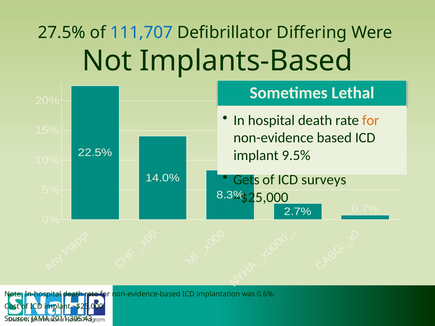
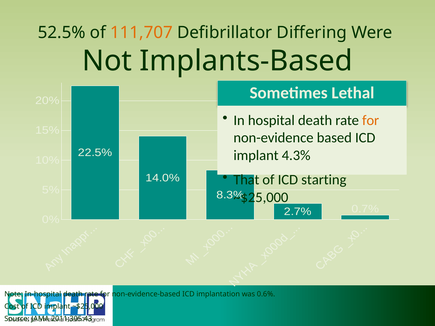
27.5%: 27.5% -> 52.5% (62, 33)
111,707 colour: blue -> orange (141, 33)
9.5%: 9.5% -> 4.3% (296, 155)
Gets: Gets -> That (246, 180)
surveys: surveys -> starting (324, 180)
